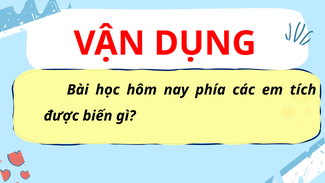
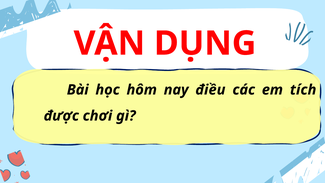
phía: phía -> điều (210, 90)
biến: biến -> chơi (97, 116)
